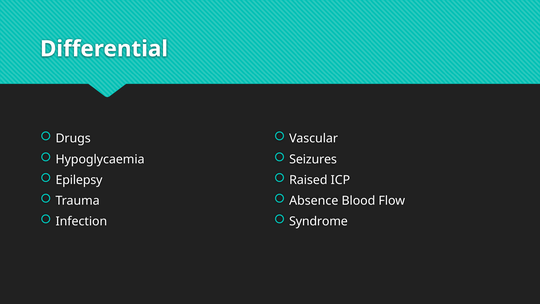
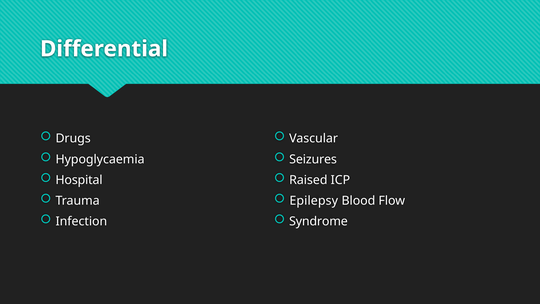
Epilepsy: Epilepsy -> Hospital (79, 180)
Absence: Absence -> Epilepsy (314, 200)
